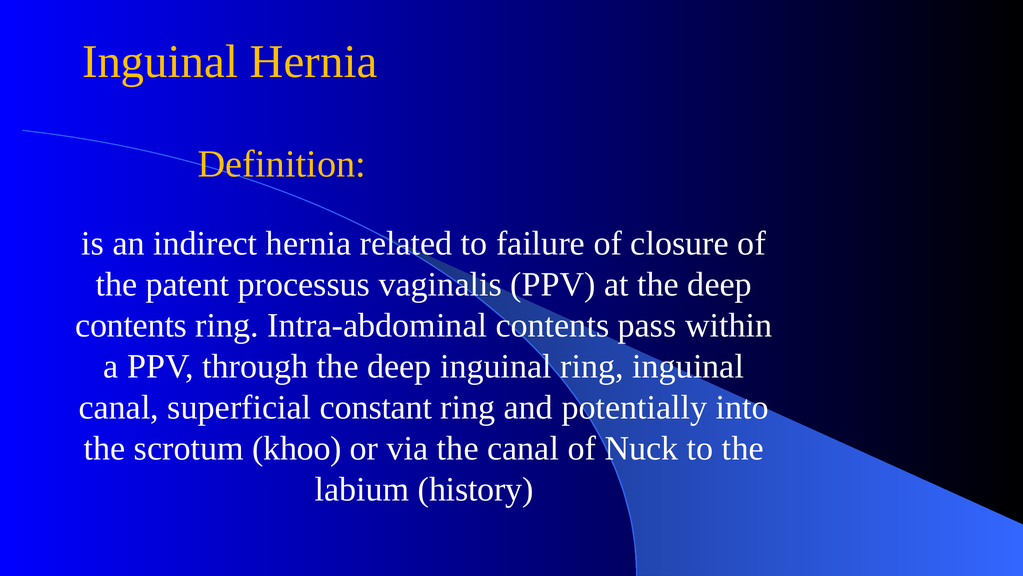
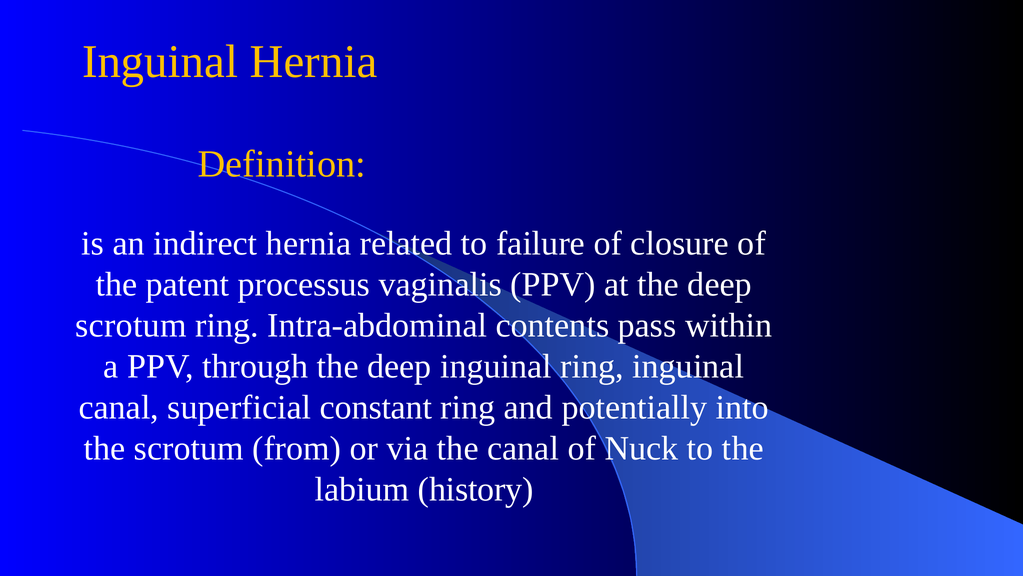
contents: contents -> scrotum (131, 325)
khoo: khoo -> from (297, 448)
